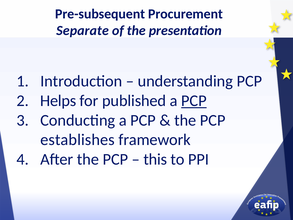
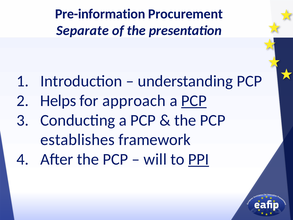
Pre-subsequent: Pre-subsequent -> Pre-information (100, 14)
published: published -> approach (134, 101)
this: this -> will (155, 159)
PPI underline: none -> present (199, 159)
